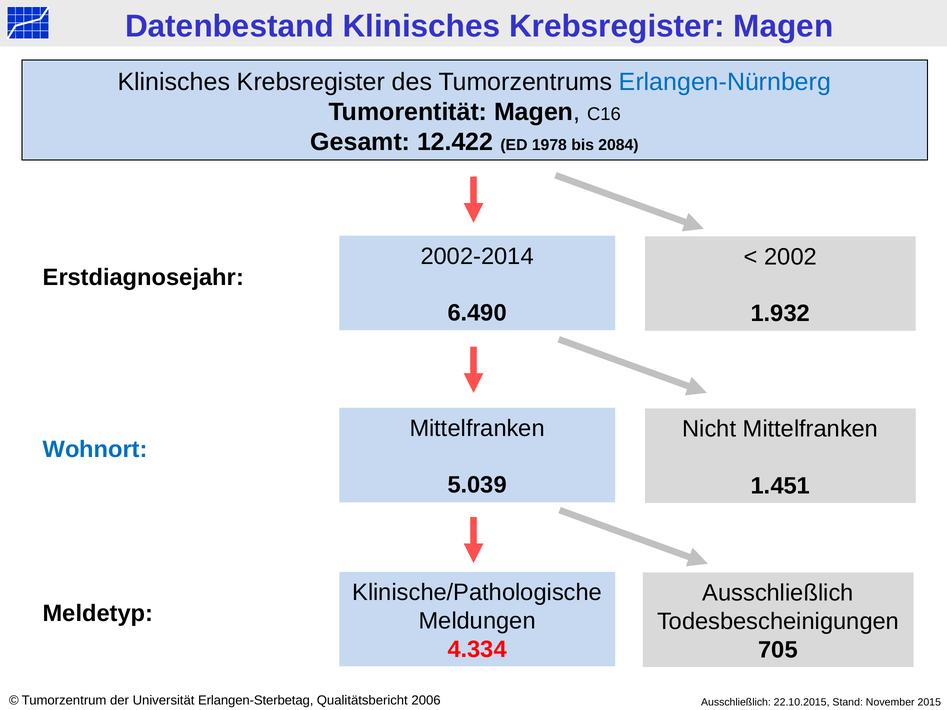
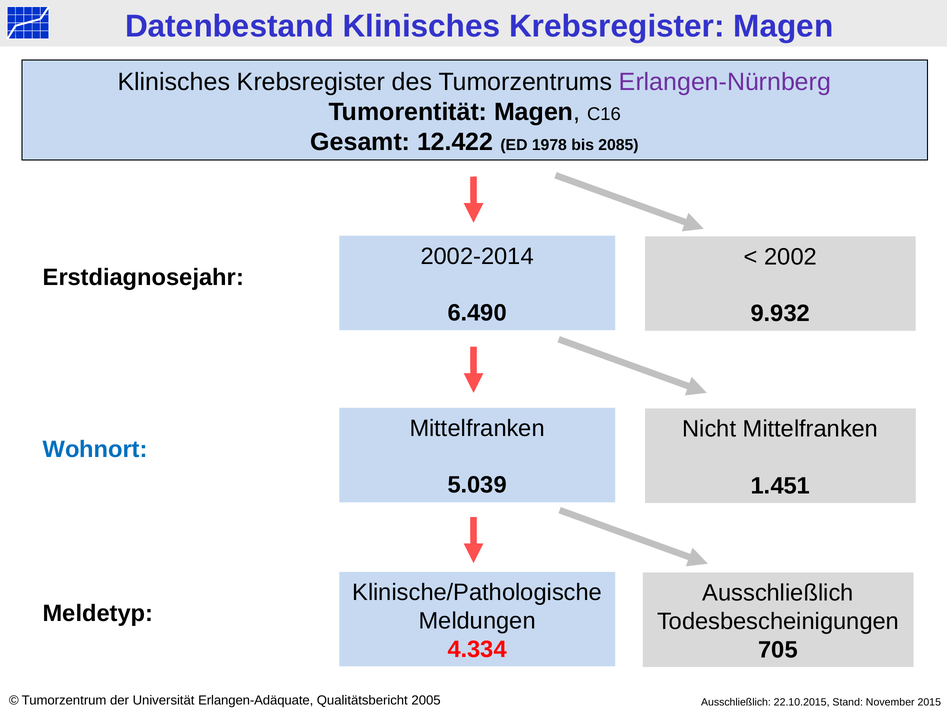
Erlangen-Nürnberg colour: blue -> purple (725, 82)
2084: 2084 -> 2085 (618, 145)
1.932: 1.932 -> 9.932 (780, 314)
Erlangen-Sterbetag: Erlangen-Sterbetag -> Erlangen-Adäquate (256, 701)
2006: 2006 -> 2005 (426, 701)
